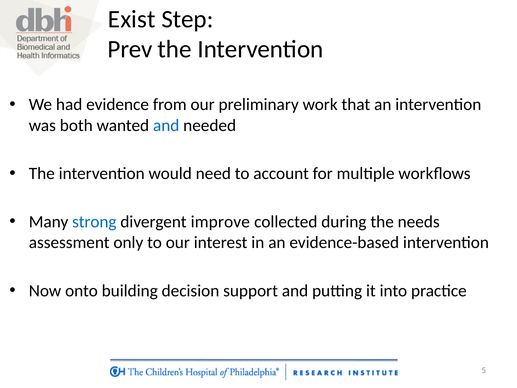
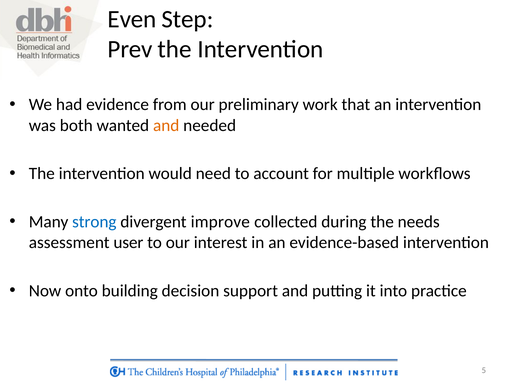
Exist: Exist -> Even (132, 19)
and colour: blue -> orange (166, 125)
only: only -> user (128, 242)
